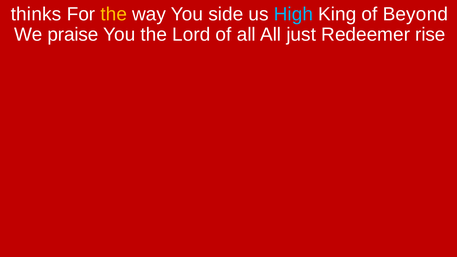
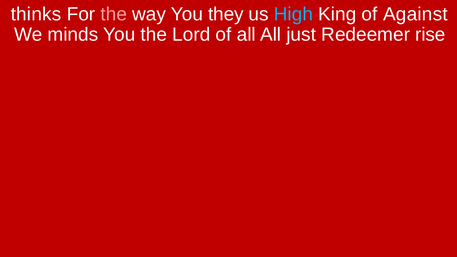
the colour: yellow -> pink (114, 14)
side: side -> they (226, 14)
Beyond: Beyond -> Against (415, 14)
praise: praise -> minds (73, 35)
